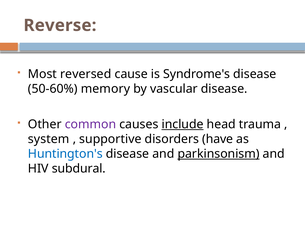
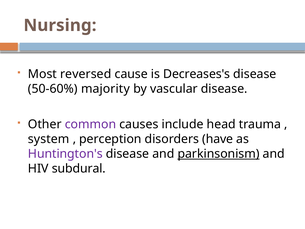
Reverse: Reverse -> Nursing (60, 25)
Syndrome's: Syndrome's -> Decreases's (197, 74)
memory: memory -> majority (105, 89)
include underline: present -> none (183, 124)
supportive: supportive -> perception (110, 139)
Huntington's colour: blue -> purple (65, 154)
